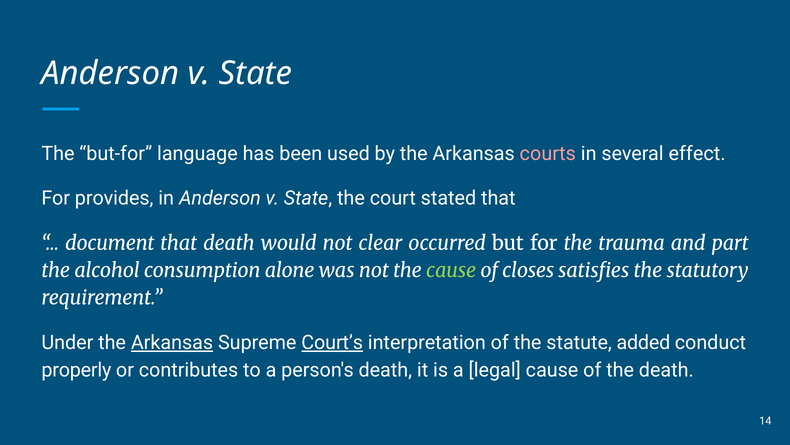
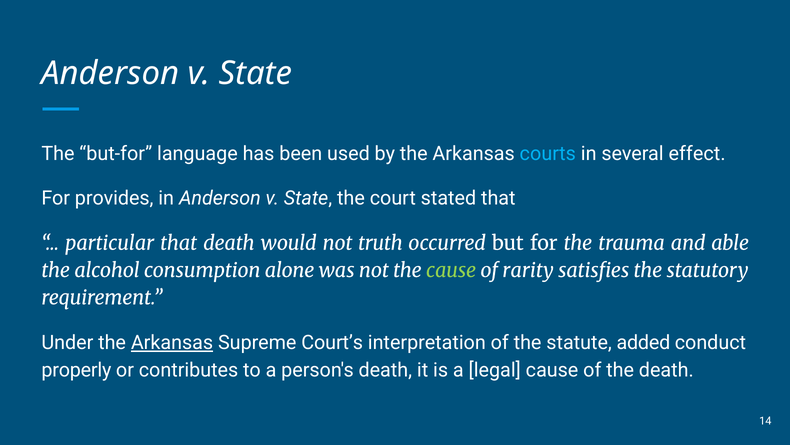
courts colour: pink -> light blue (548, 153)
document: document -> particular (110, 243)
clear: clear -> truth (380, 243)
part: part -> able (730, 243)
closes: closes -> rarity (528, 270)
Court’s underline: present -> none (332, 342)
